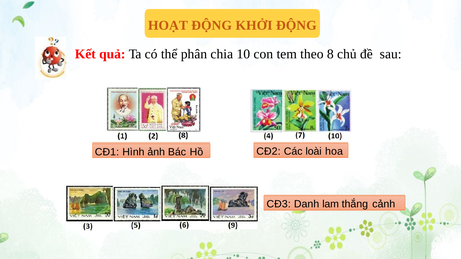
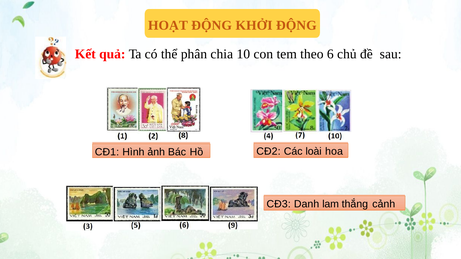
8: 8 -> 6 (330, 54)
